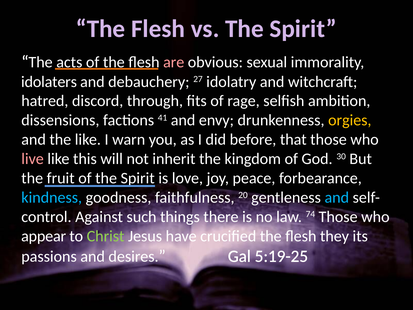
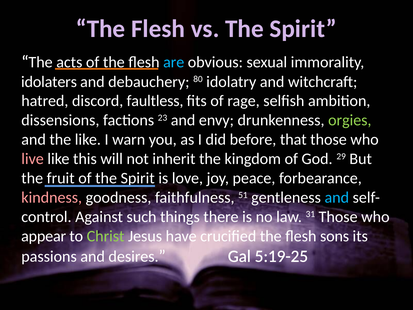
are colour: pink -> light blue (174, 62)
27: 27 -> 80 (198, 79)
through: through -> faultless (155, 101)
41: 41 -> 23 (163, 118)
orgies colour: yellow -> light green (350, 120)
30: 30 -> 29 (341, 156)
kindness colour: light blue -> pink (52, 197)
20: 20 -> 51 (243, 195)
74: 74 -> 31 (310, 214)
they: they -> sons (335, 236)
